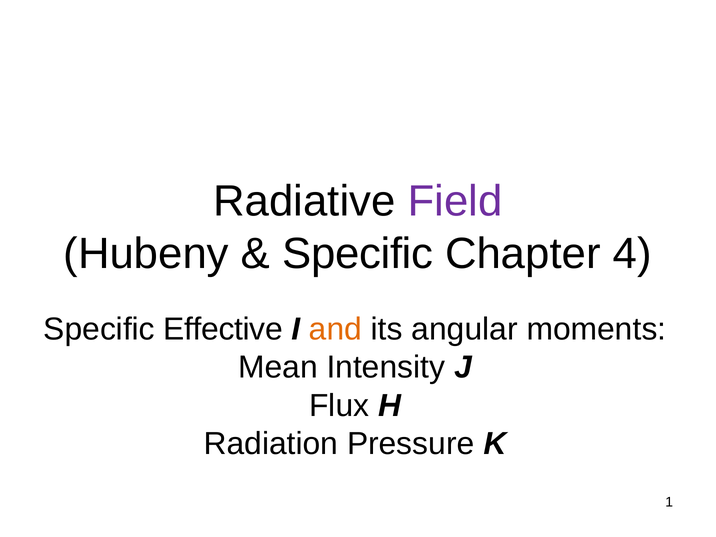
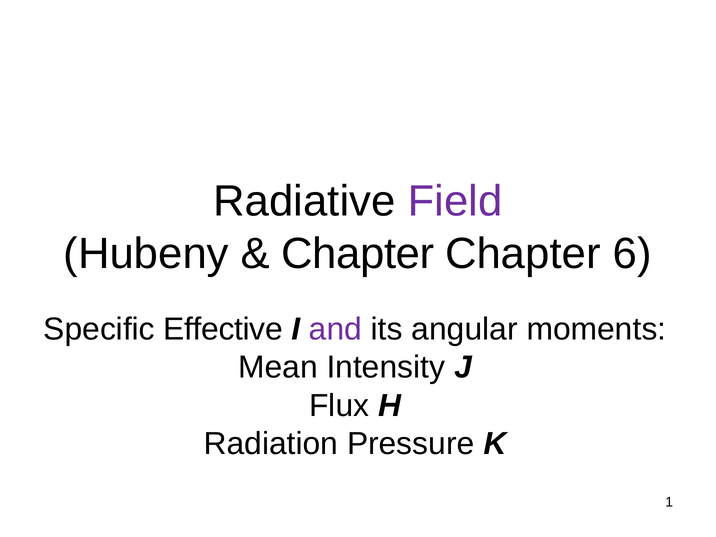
Specific: Specific -> Chapter (358, 254)
4: 4 -> 6 (632, 254)
and colour: orange -> purple (335, 329)
